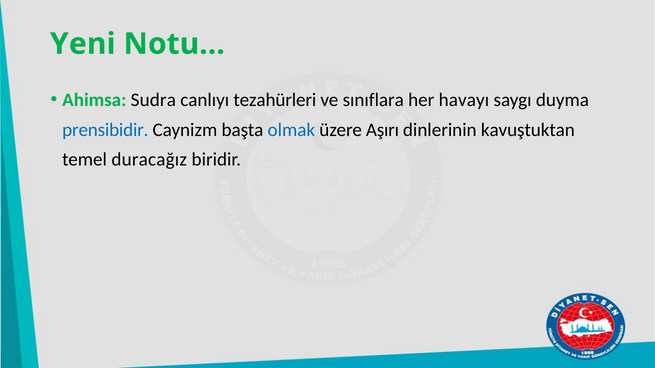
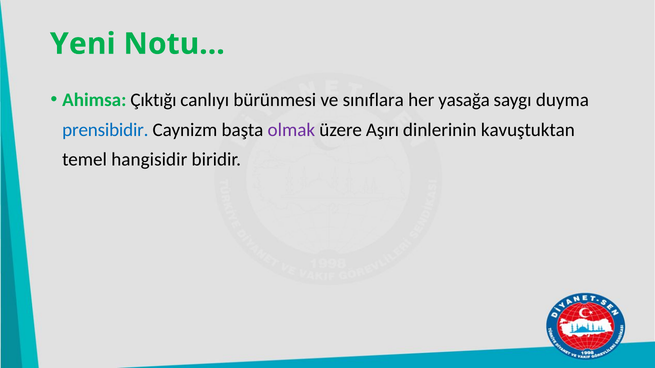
Sudra: Sudra -> Çıktığı (154, 100)
tezahürleri: tezahürleri -> bürünmesi (275, 100)
havayı: havayı -> yasağa (464, 100)
olmak colour: blue -> purple (291, 130)
duracağız: duracağız -> hangisidir (149, 160)
